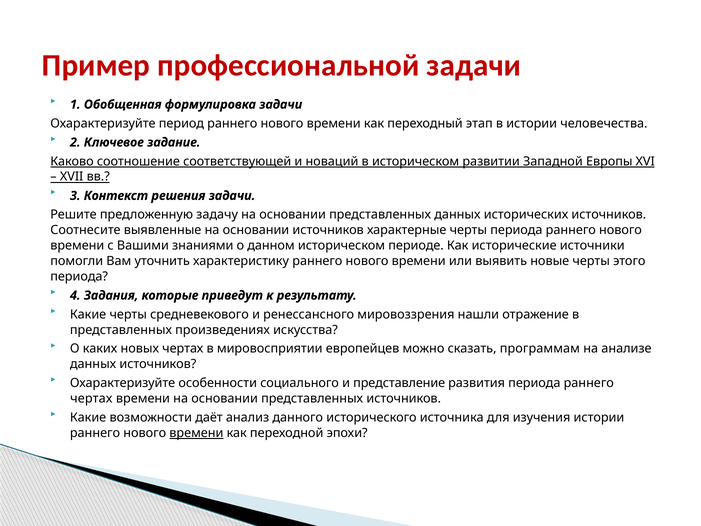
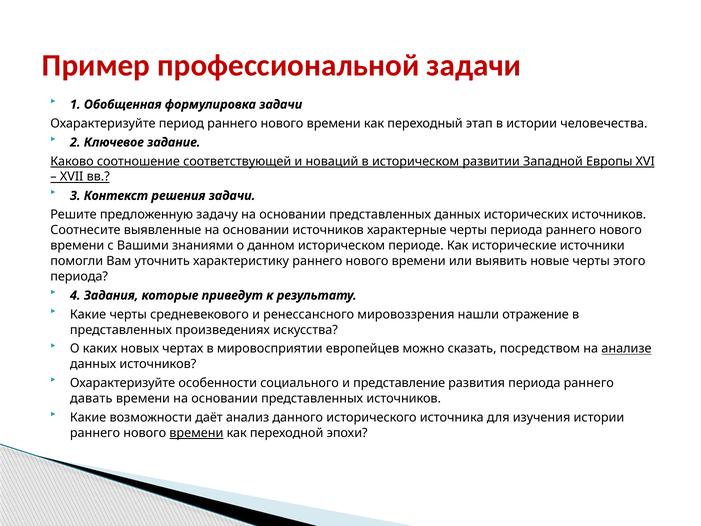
программам: программам -> посредством (540, 349)
анализе underline: none -> present (626, 349)
чертах: чертах -> давать (91, 398)
